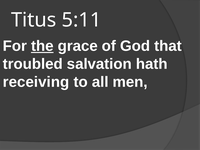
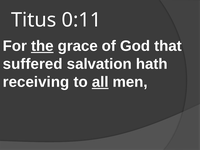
5:11: 5:11 -> 0:11 (81, 20)
troubled: troubled -> suffered (33, 64)
all underline: none -> present (100, 82)
